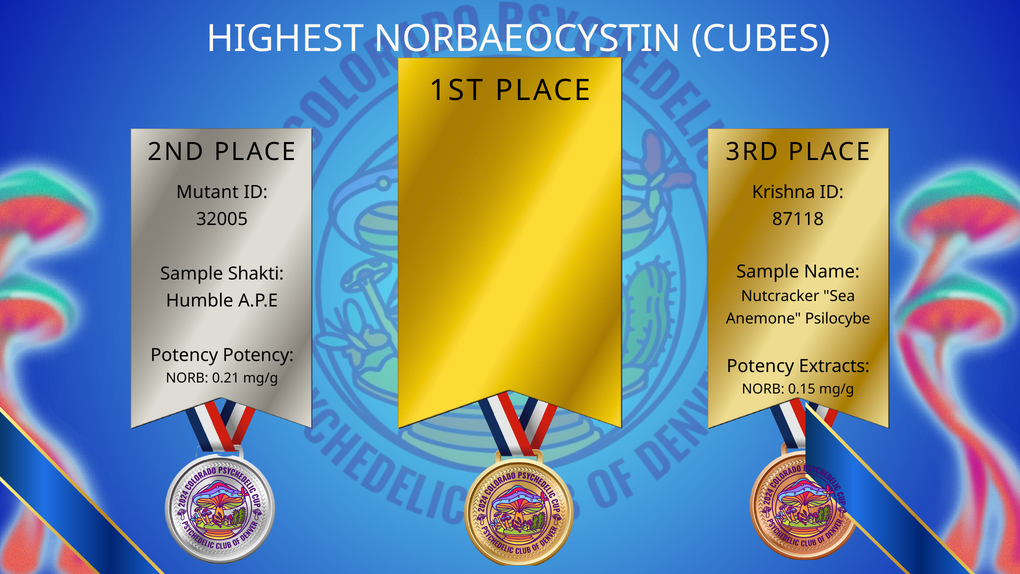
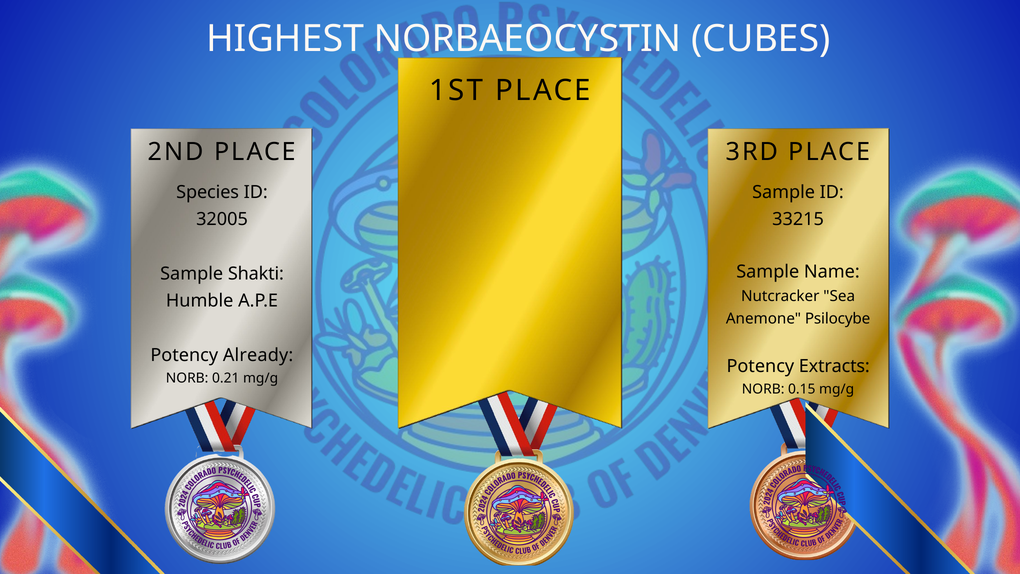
Mutant: Mutant -> Species (208, 192)
Krishna: Krishna -> Sample (784, 192)
87118: 87118 -> 33215 (798, 219)
Potency Potency: Potency -> Already (258, 355)
